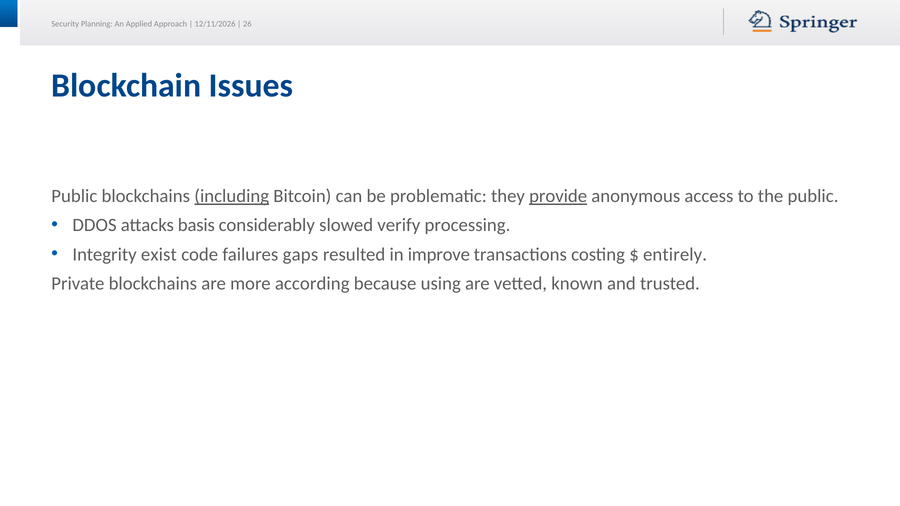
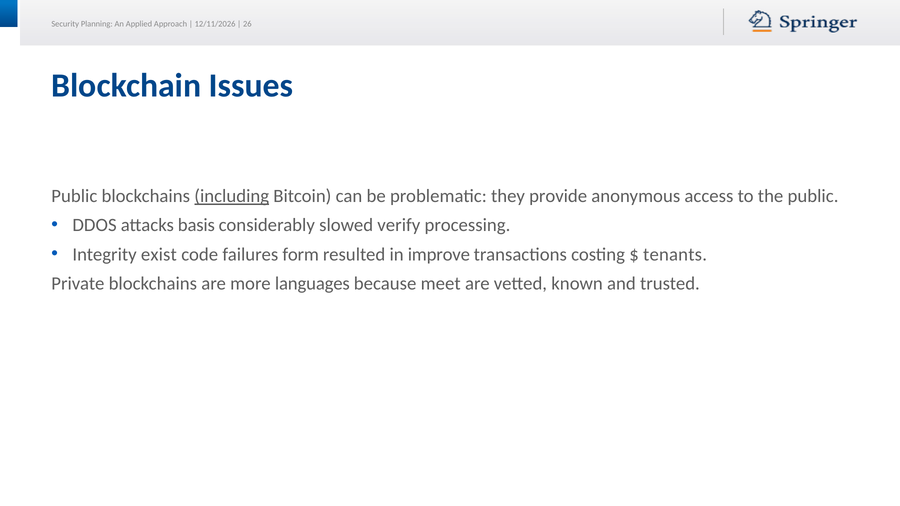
provide underline: present -> none (558, 196)
gaps: gaps -> form (301, 254)
entirely: entirely -> tenants (675, 254)
according: according -> languages (312, 284)
using: using -> meet (441, 284)
